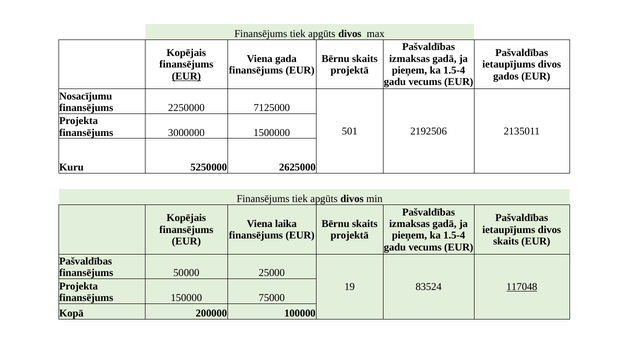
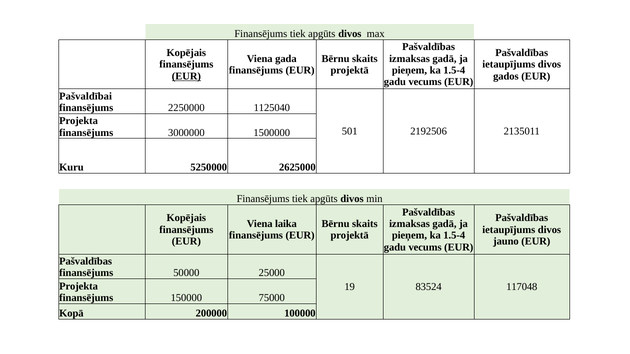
Nosacījumu: Nosacījumu -> Pašvaldībai (86, 96)
7125000: 7125000 -> 1125040 (272, 108)
skaits: skaits -> jauno (506, 242)
117048 underline: present -> none (522, 287)
